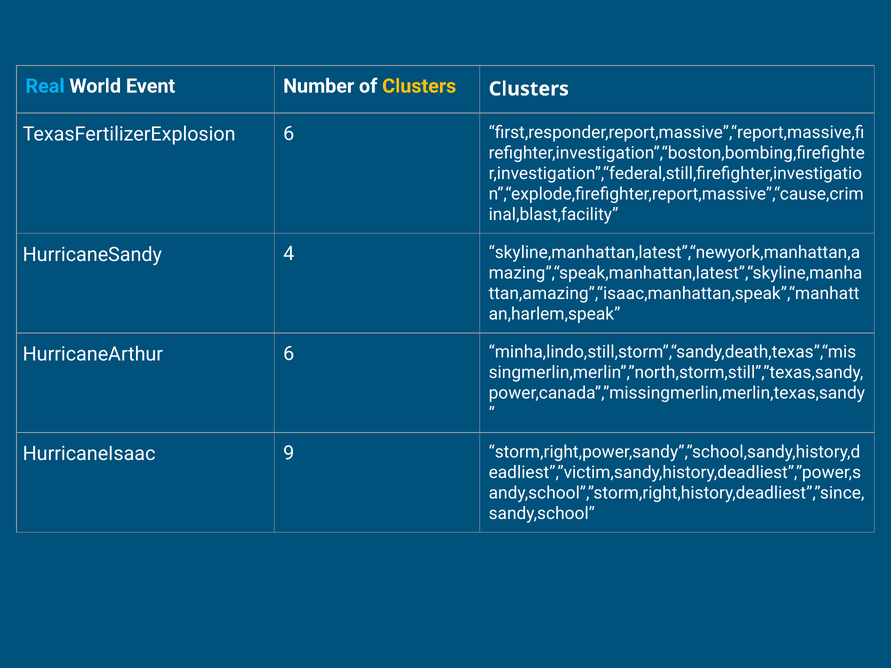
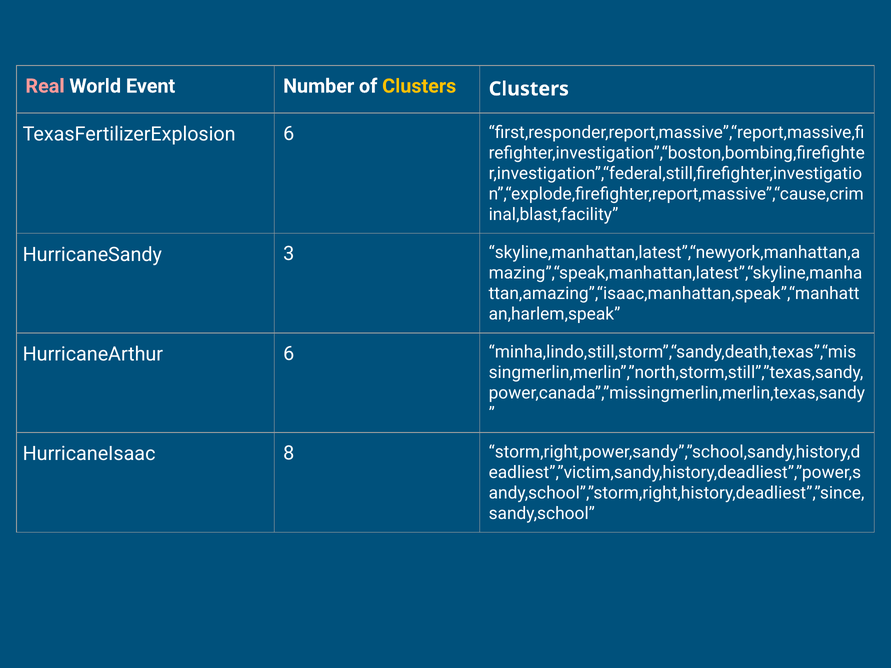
Real colour: light blue -> pink (45, 86)
4: 4 -> 3 (289, 254)
9: 9 -> 8 (289, 453)
